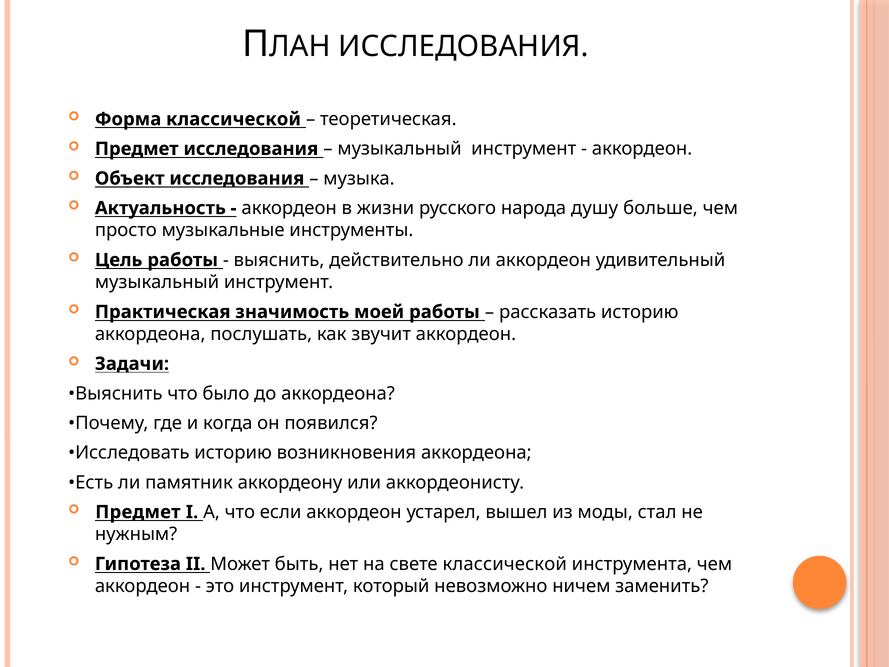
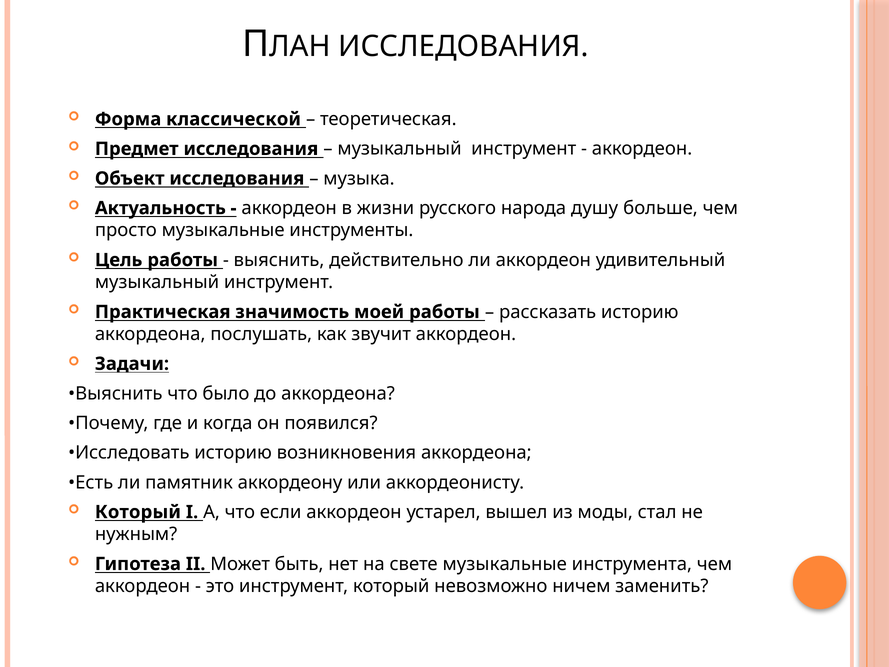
Предмет: Предмет -> Который (138, 512)
свете классической: классической -> музыкальные (505, 564)
